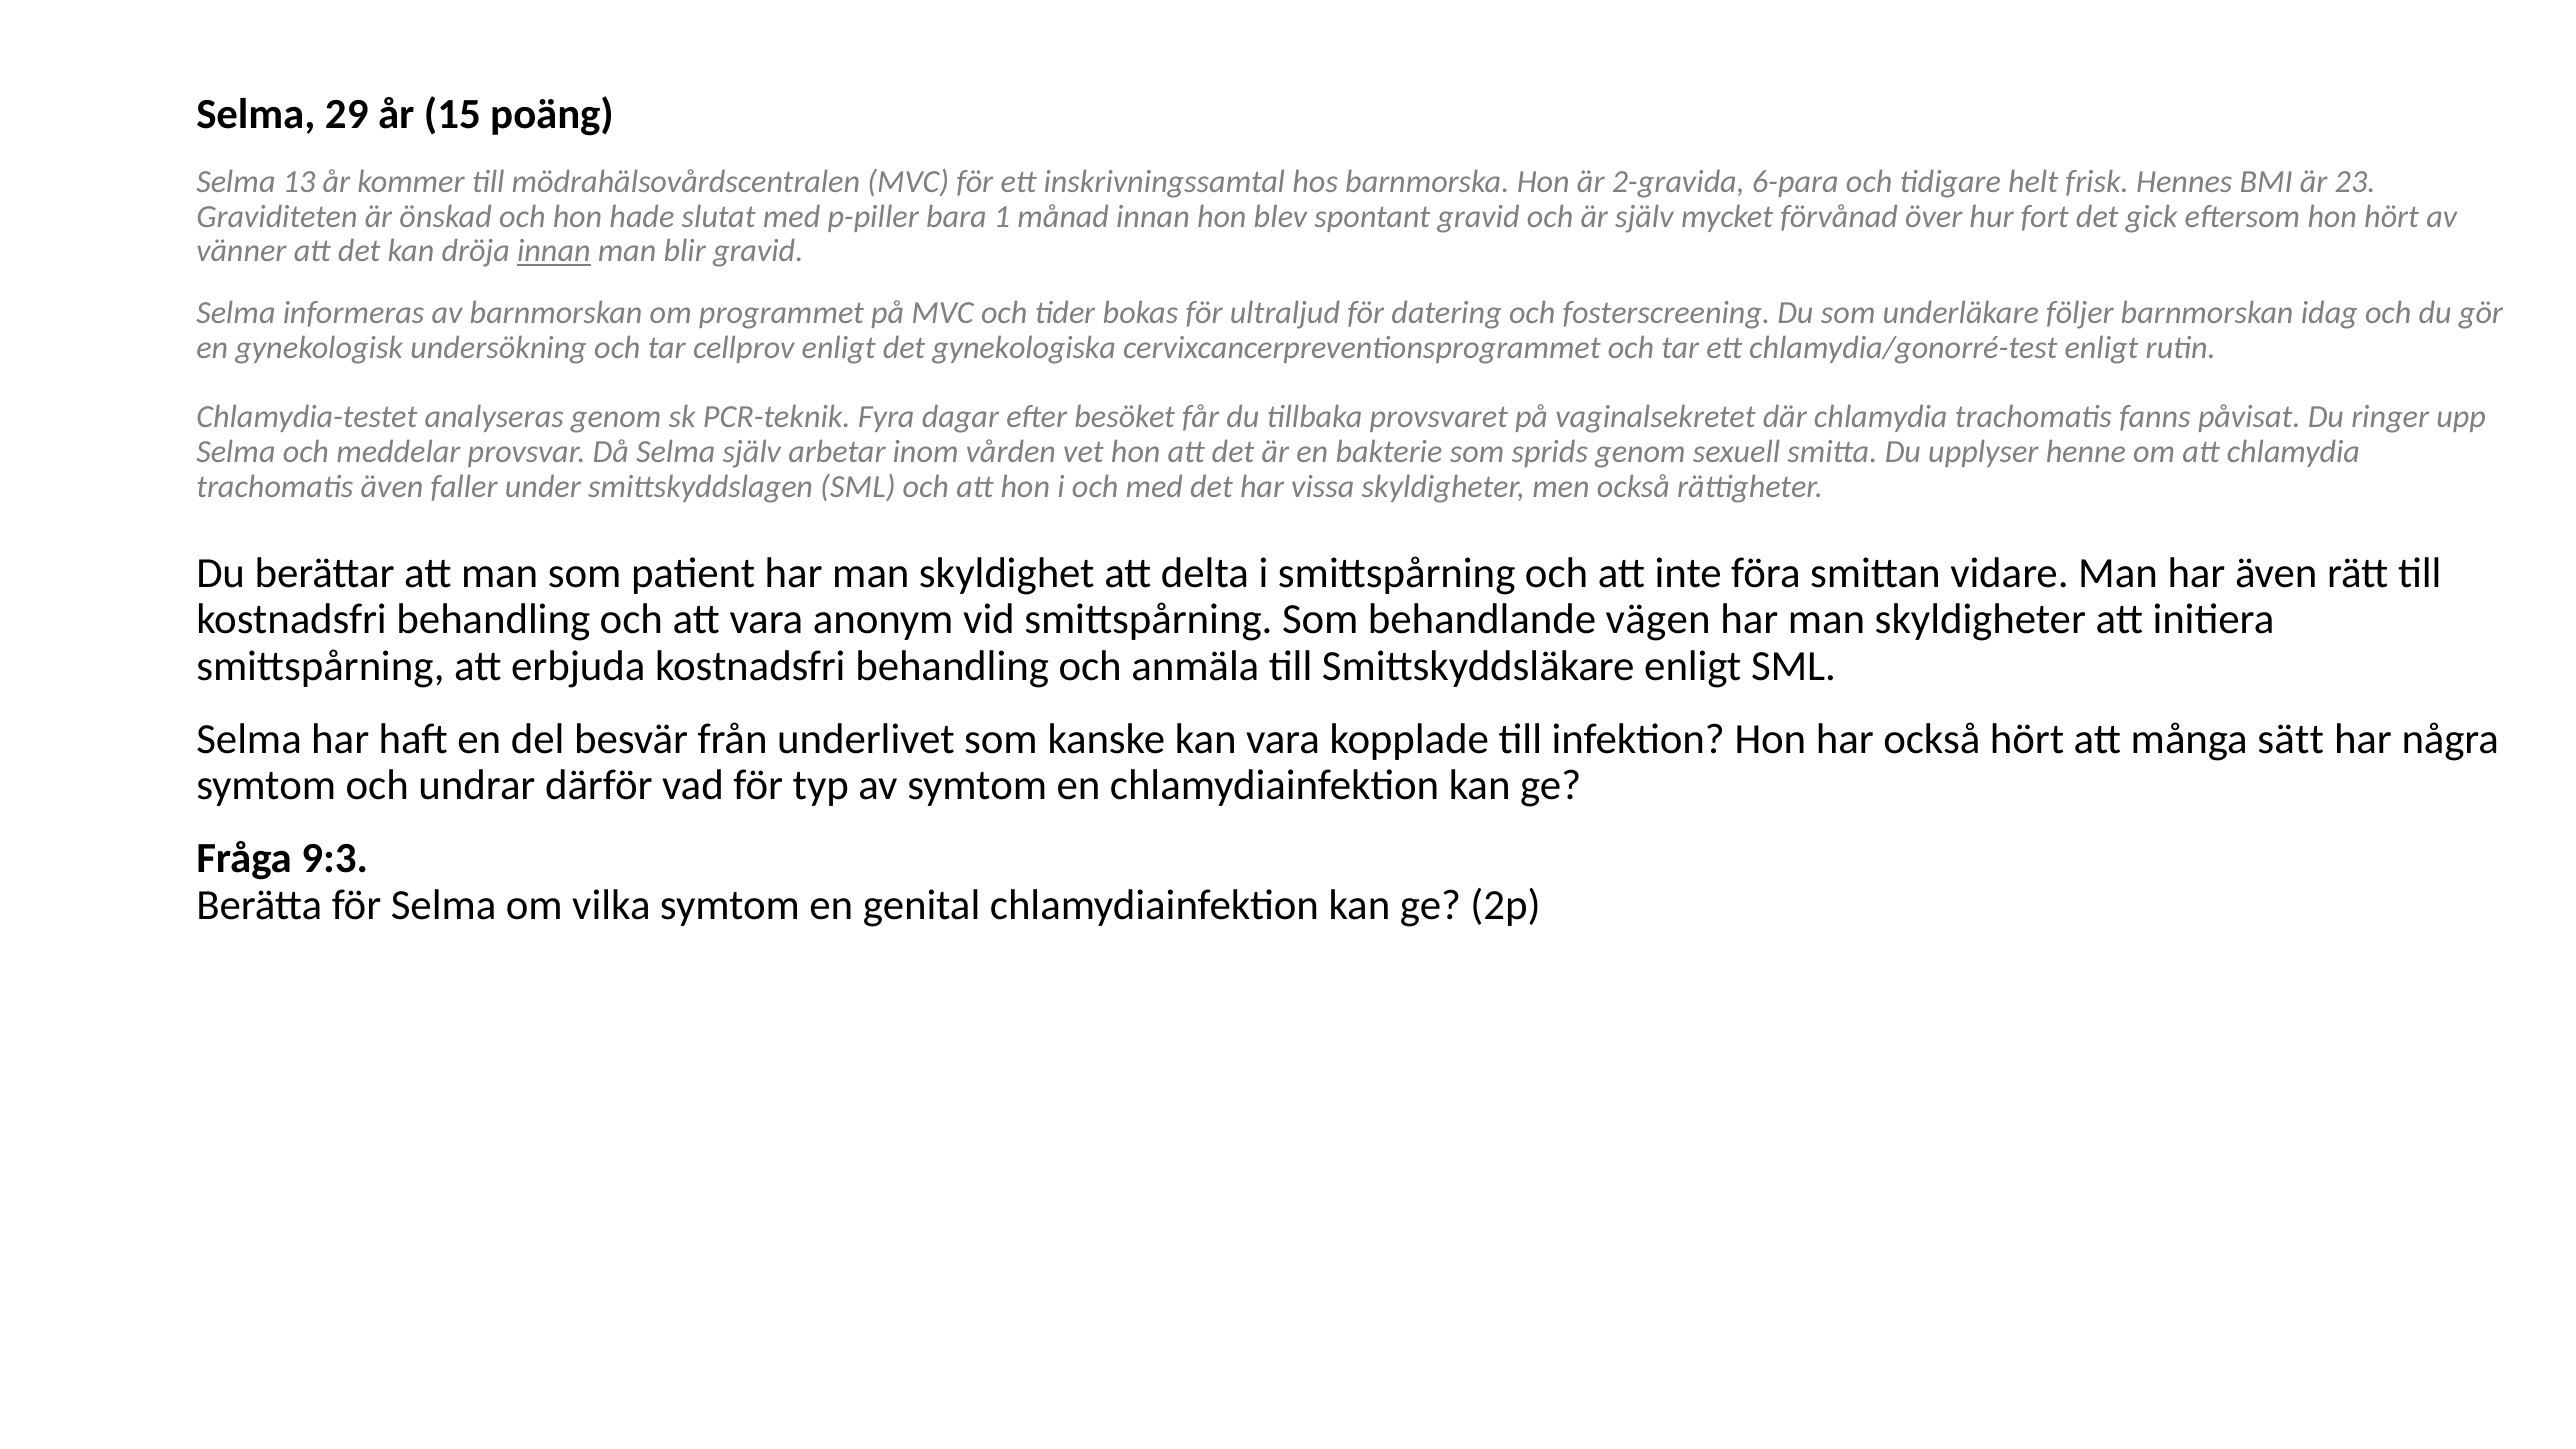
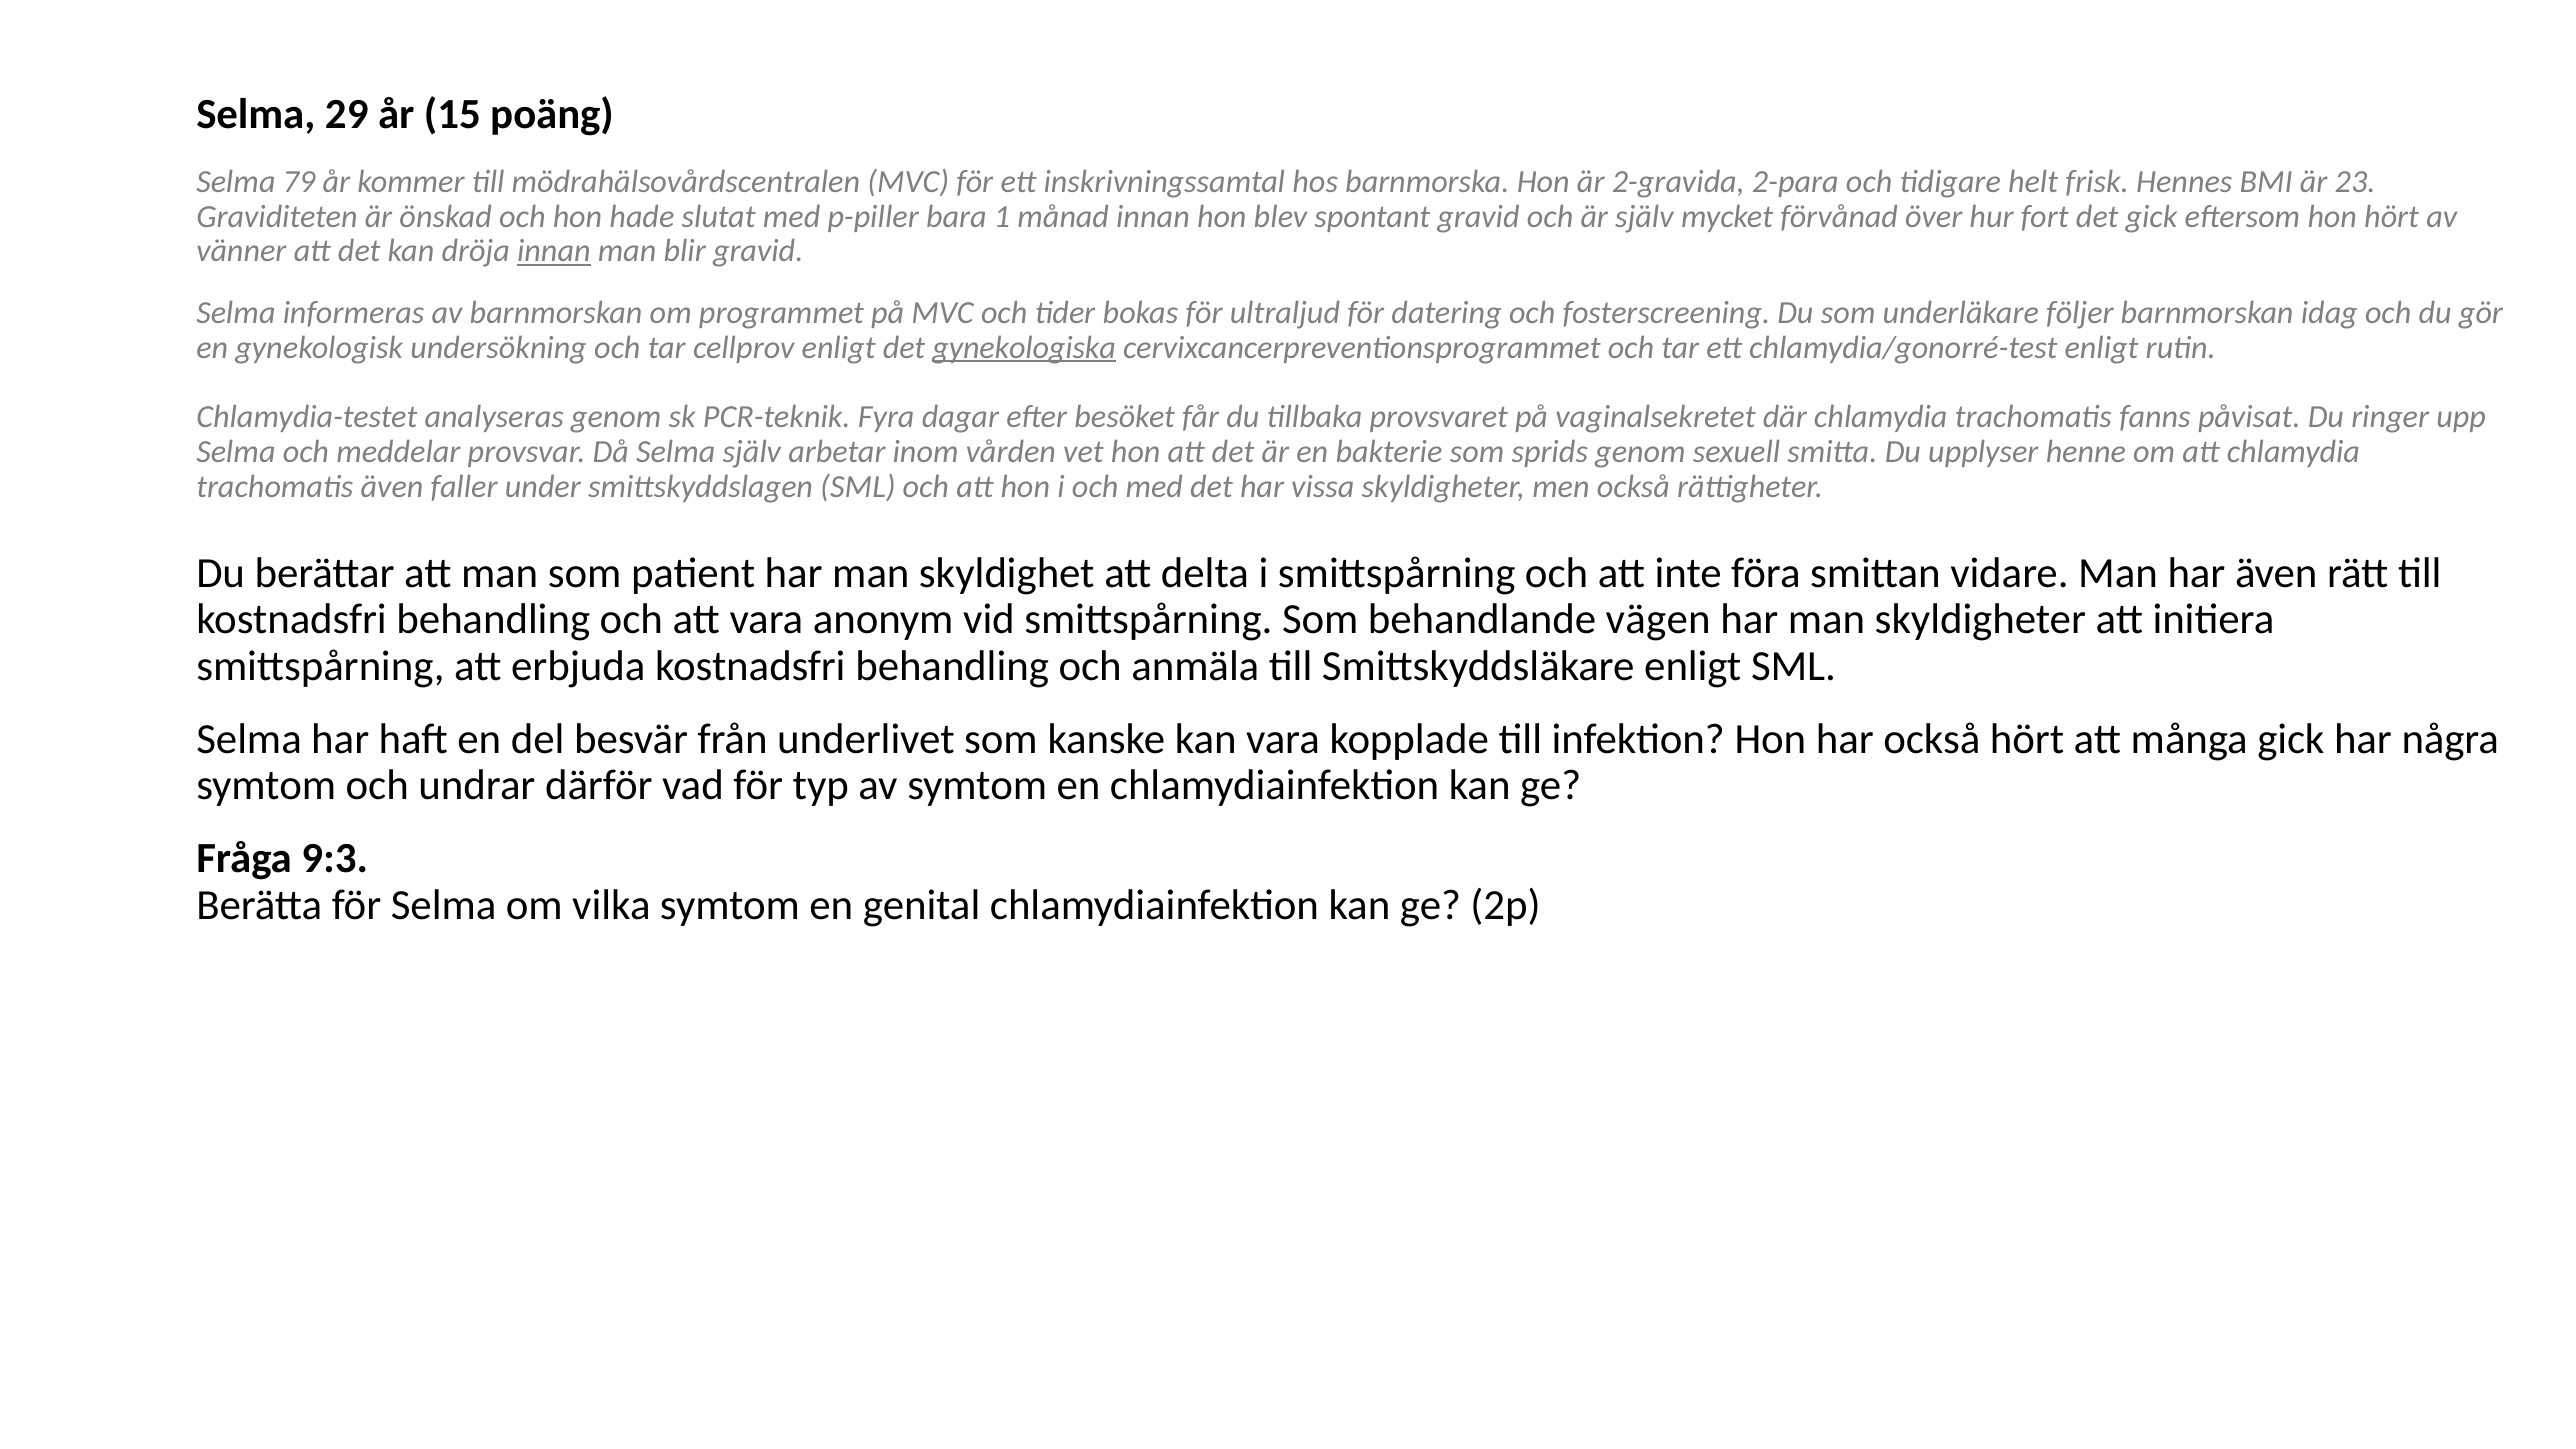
13: 13 -> 79 (299, 182)
6-para: 6-para -> 2-para (1795, 182)
gynekologiska underline: none -> present (1024, 348)
många sätt: sätt -> gick (2291, 739)
